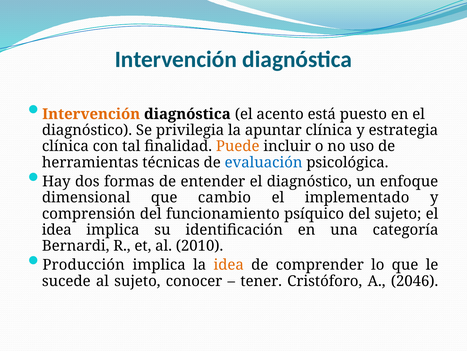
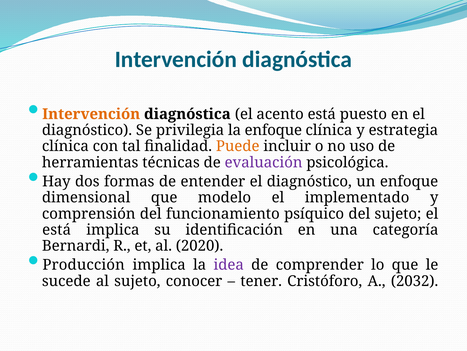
la apuntar: apuntar -> enfoque (273, 130)
evaluación colour: blue -> purple (264, 162)
cambio: cambio -> modelo (225, 197)
idea: idea -> está (57, 229)
2010: 2010 -> 2020 (200, 246)
idea colour: orange -> purple (229, 264)
2046: 2046 -> 2032 (415, 281)
